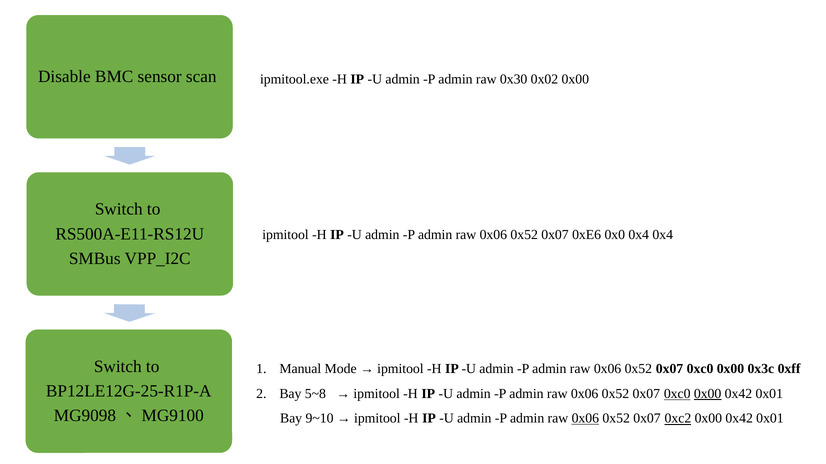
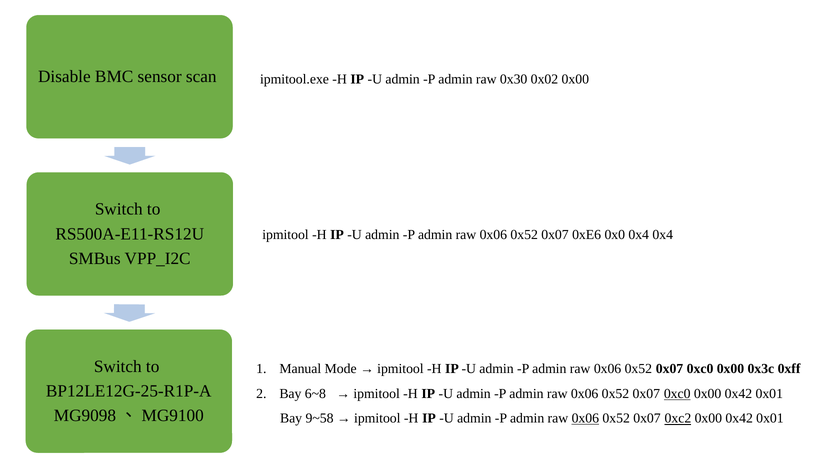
5~8: 5~8 -> 6~8 (315, 394)
0x00 underline: present -> none (708, 394)
9~10: 9~10 -> 9~58 (320, 419)
